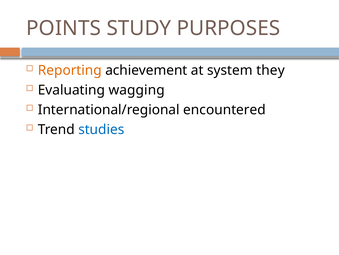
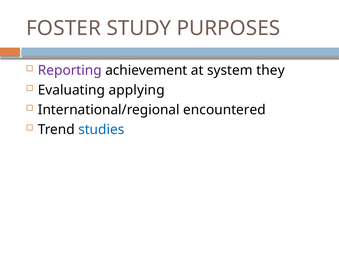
POINTS: POINTS -> FOSTER (64, 28)
Reporting colour: orange -> purple (70, 70)
wagging: wagging -> applying (137, 90)
